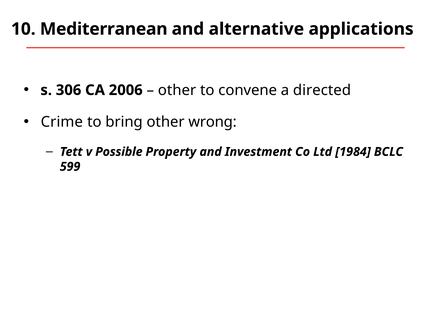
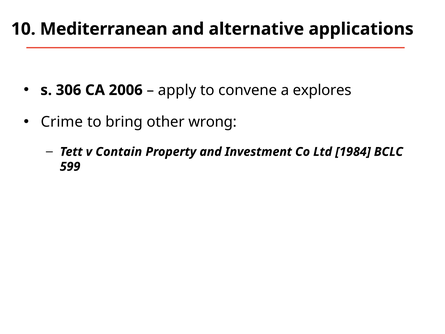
other: other -> apply (177, 90)
directed: directed -> explores (322, 90)
Possible: Possible -> Contain (119, 152)
